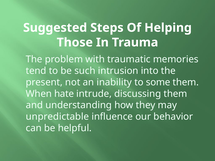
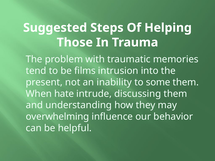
such: such -> films (85, 71)
unpredictable: unpredictable -> overwhelming (57, 117)
